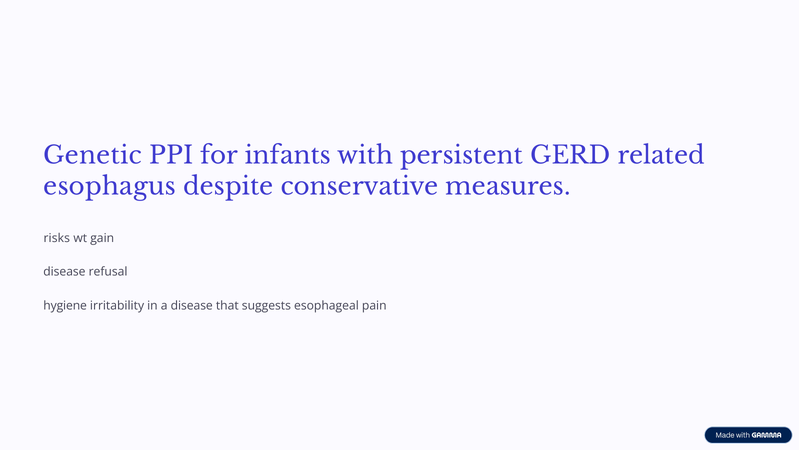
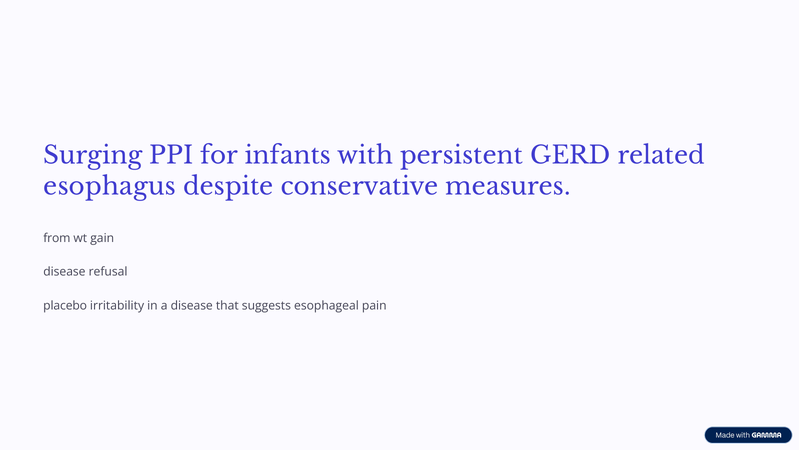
Genetic: Genetic -> Surging (93, 156)
risks: risks -> from (57, 238)
hygiene: hygiene -> placebo (65, 305)
